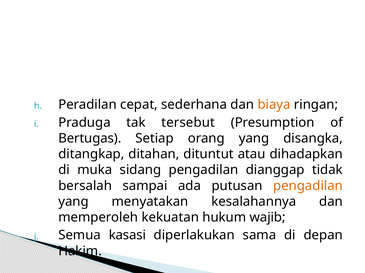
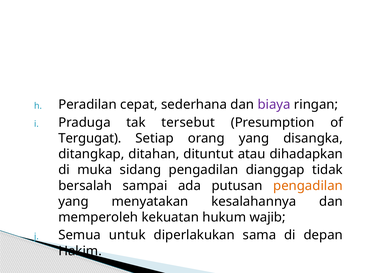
biaya colour: orange -> purple (274, 105)
Bertugas: Bertugas -> Tergugat (90, 139)
kasasi: kasasi -> untuk (127, 236)
